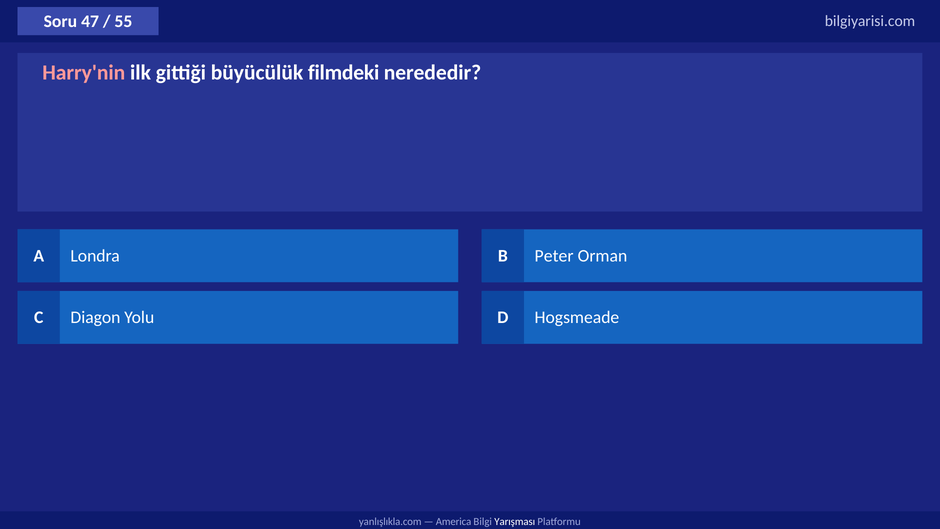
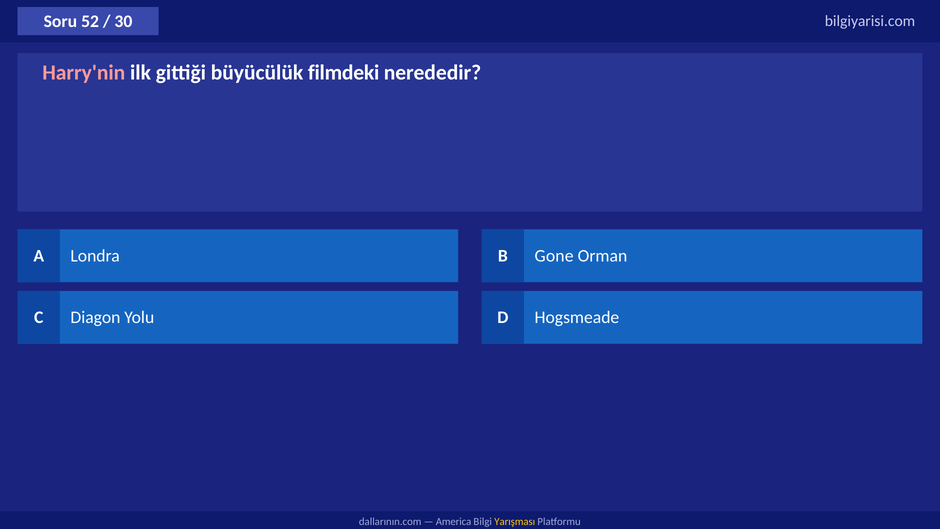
47: 47 -> 52 (90, 21)
55: 55 -> 30 (123, 21)
Peter: Peter -> Gone (554, 256)
yanlışlıkla.com: yanlışlıkla.com -> dallarının.com (390, 521)
Yarışması colour: white -> yellow (515, 521)
